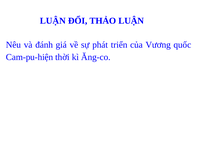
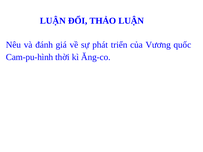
Cam-pu-hiện: Cam-pu-hiện -> Cam-pu-hình (30, 57)
